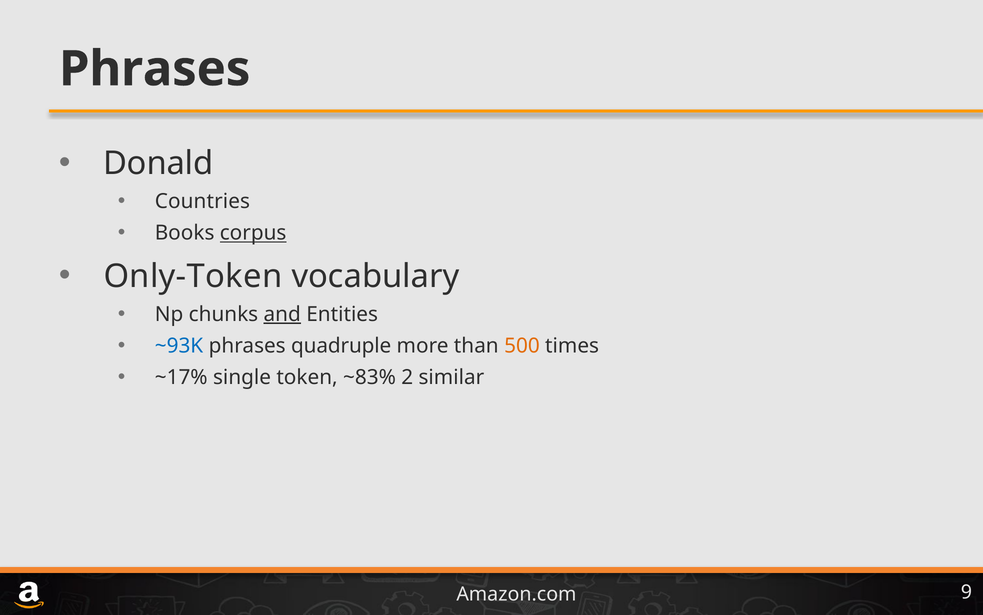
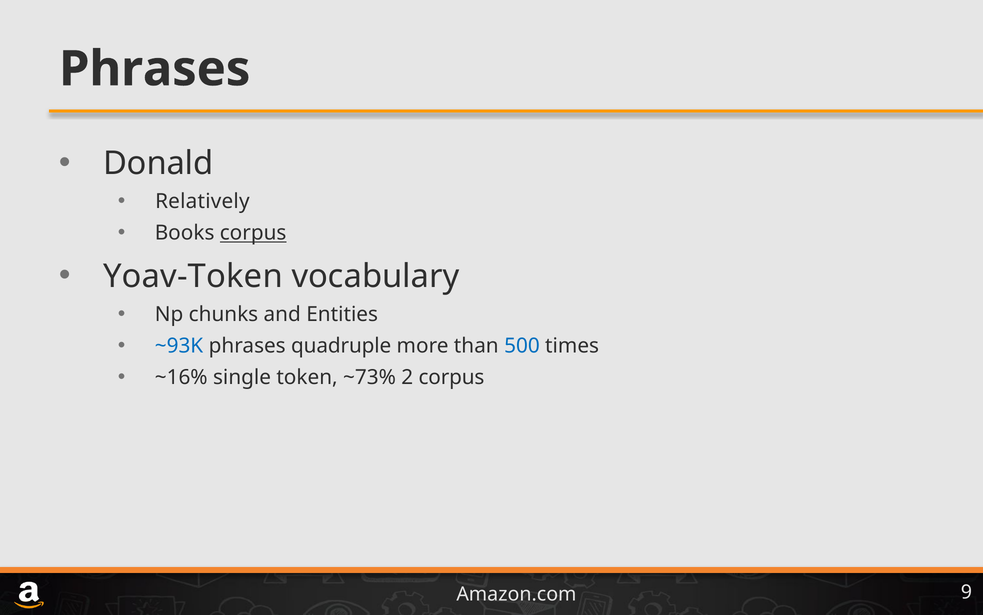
Countries: Countries -> Relatively (202, 201)
Only-Token: Only-Token -> Yoav-Token (193, 276)
and underline: present -> none (282, 314)
500 colour: orange -> blue (522, 345)
~17%: ~17% -> ~16% (181, 377)
~83%: ~83% -> ~73% (369, 377)
2 similar: similar -> corpus (451, 377)
